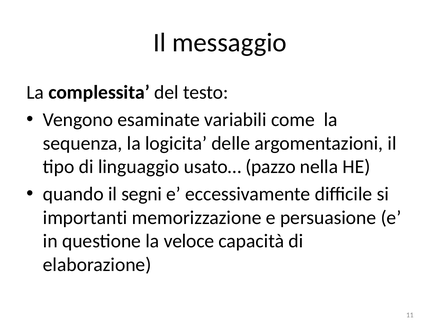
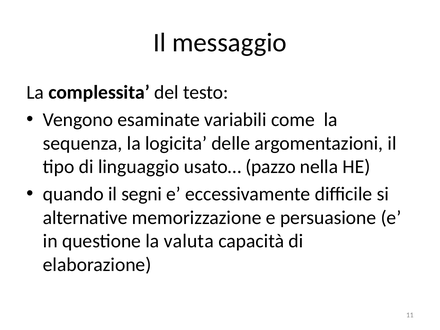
importanti: importanti -> alternative (85, 218)
veloce: veloce -> valuta (189, 241)
